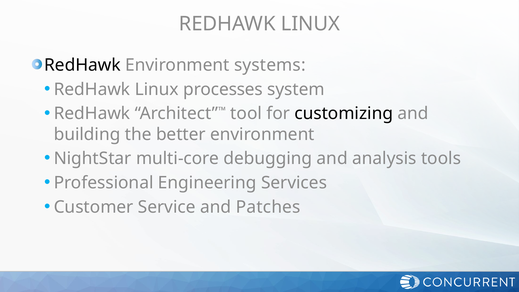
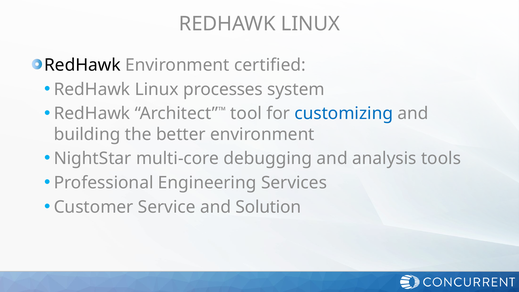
systems: systems -> certified (270, 65)
customizing colour: black -> blue (344, 114)
Patches: Patches -> Solution (268, 207)
